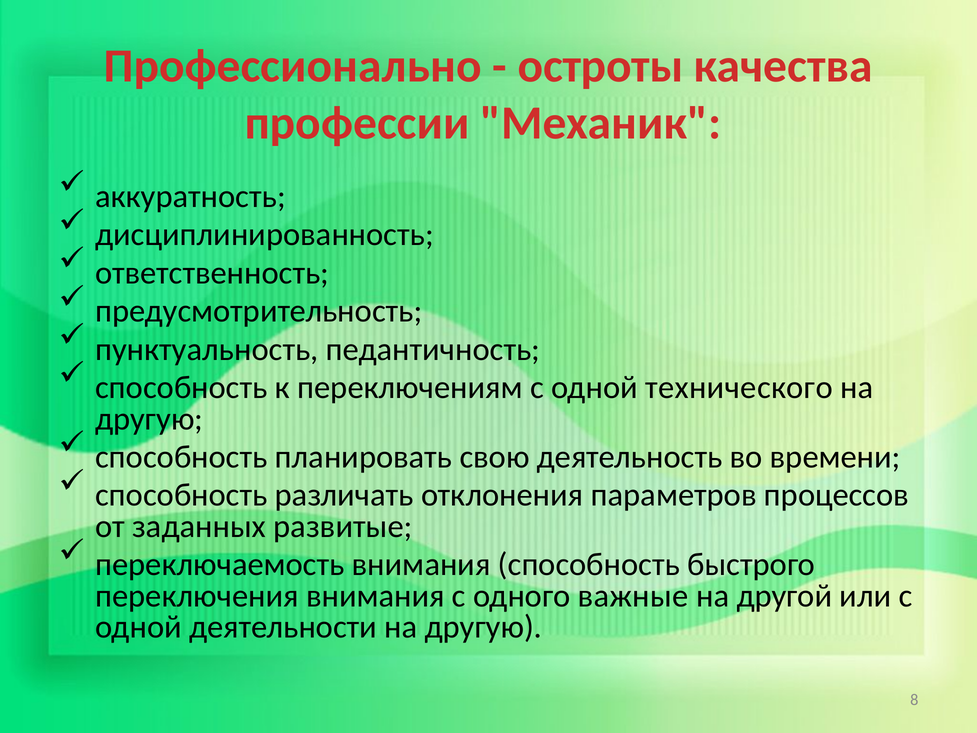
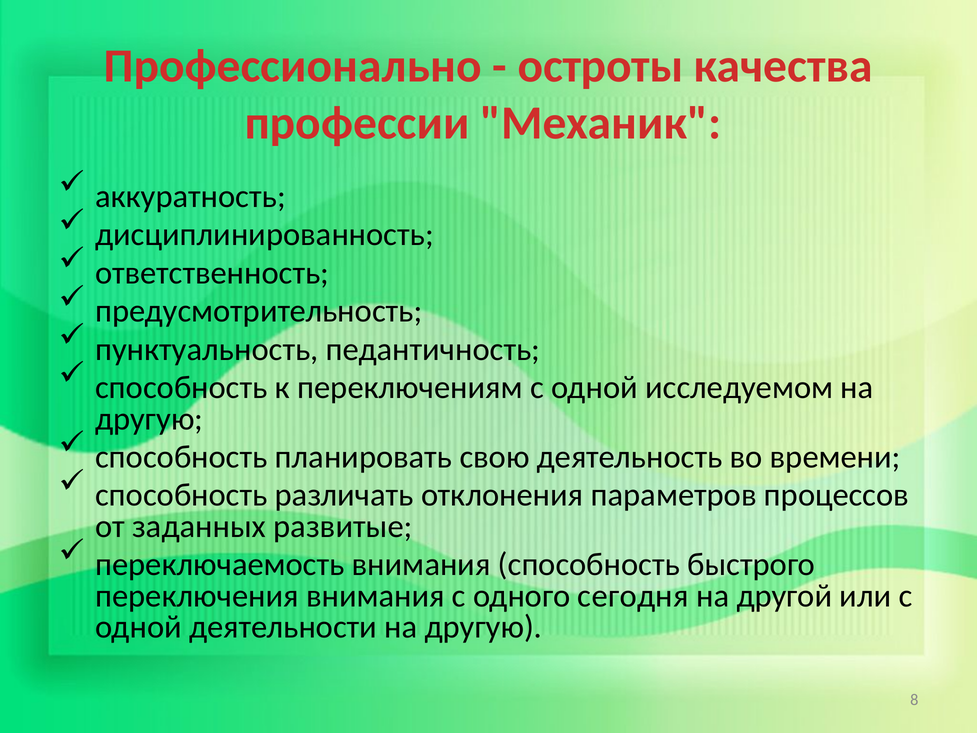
технического: технического -> исследуемом (739, 387)
важные: важные -> сегодня (633, 596)
